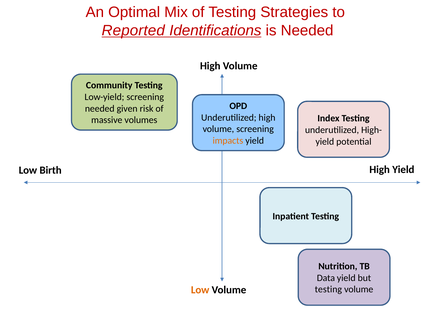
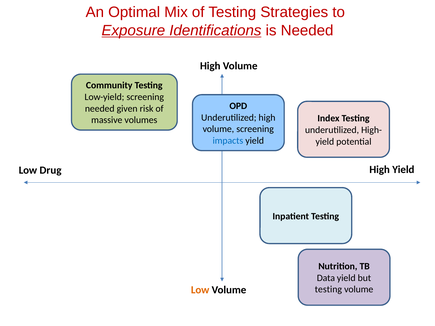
Reported: Reported -> Exposure (133, 30)
impacts colour: orange -> blue (228, 141)
Birth: Birth -> Drug (51, 170)
